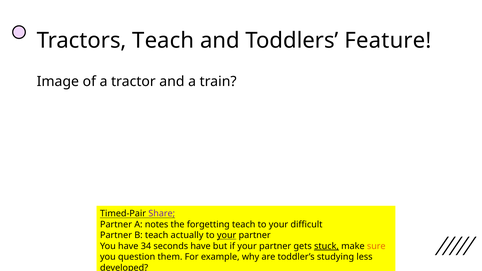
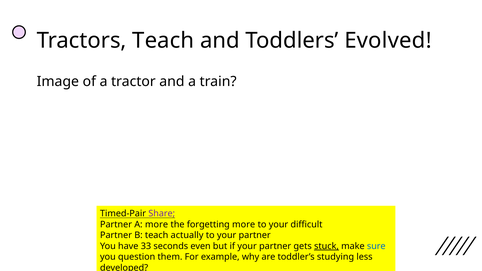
Feature: Feature -> Evolved (388, 40)
A notes: notes -> more (157, 225)
forgetting teach: teach -> more (244, 225)
your underline: present -> none (227, 235)
34: 34 -> 33 (146, 246)
seconds have: have -> even (201, 246)
sure colour: orange -> blue (376, 246)
